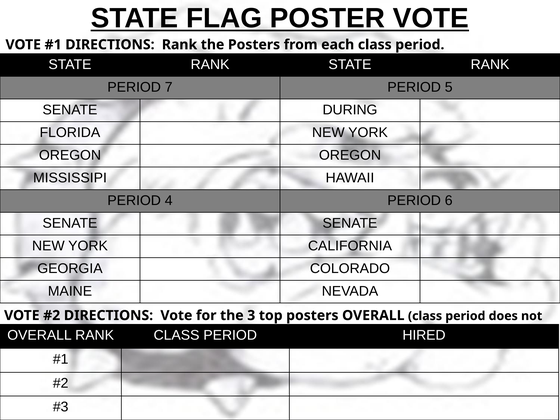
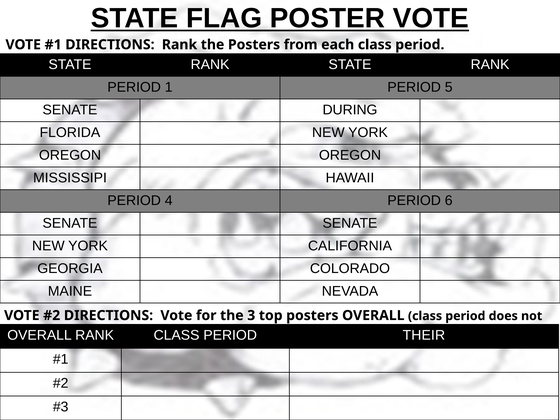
7: 7 -> 1 (169, 87)
HIRED: HIRED -> THEIR (424, 335)
